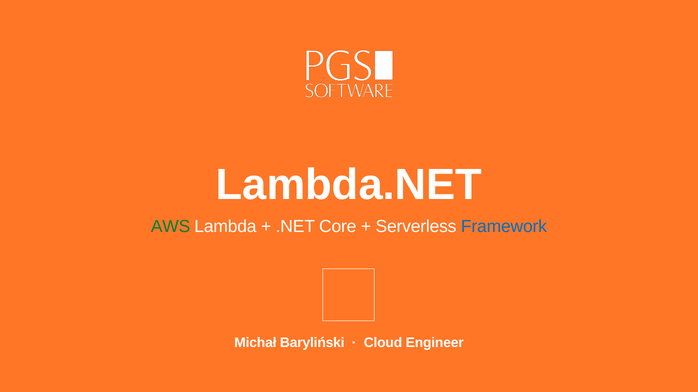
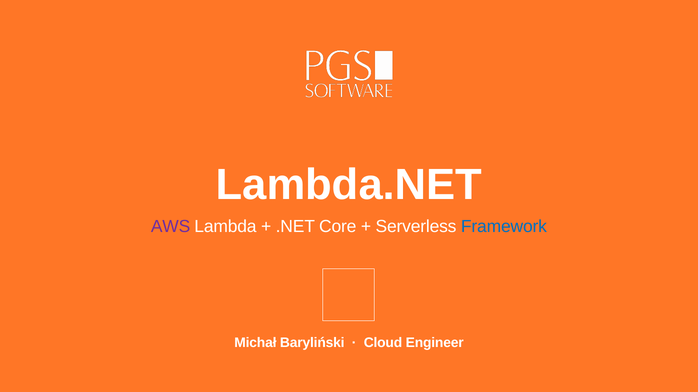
AWS colour: green -> purple (171, 226)
